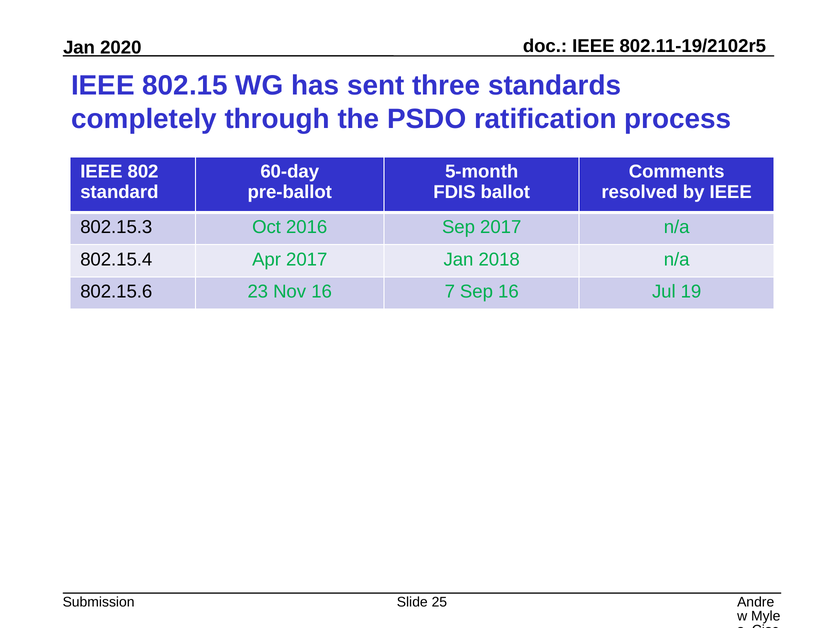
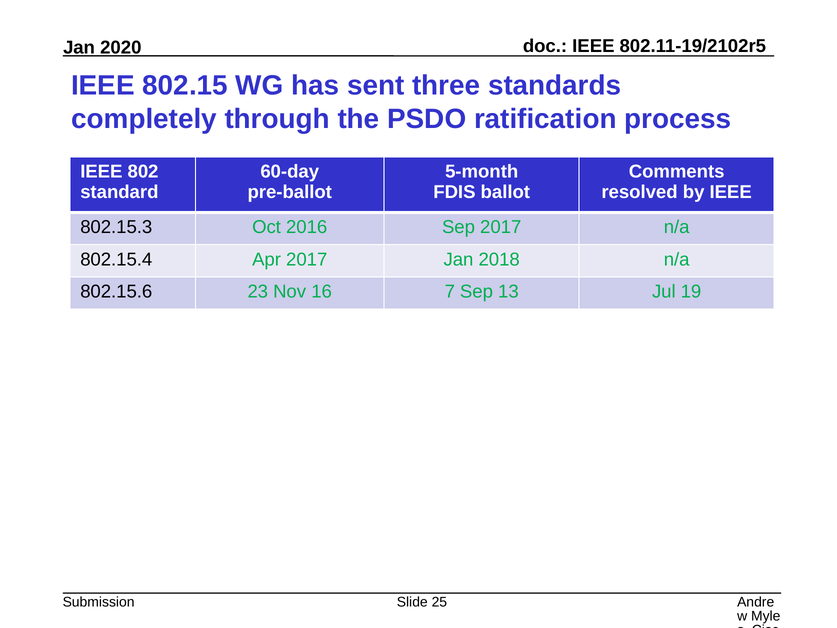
Sep 16: 16 -> 13 (508, 292)
